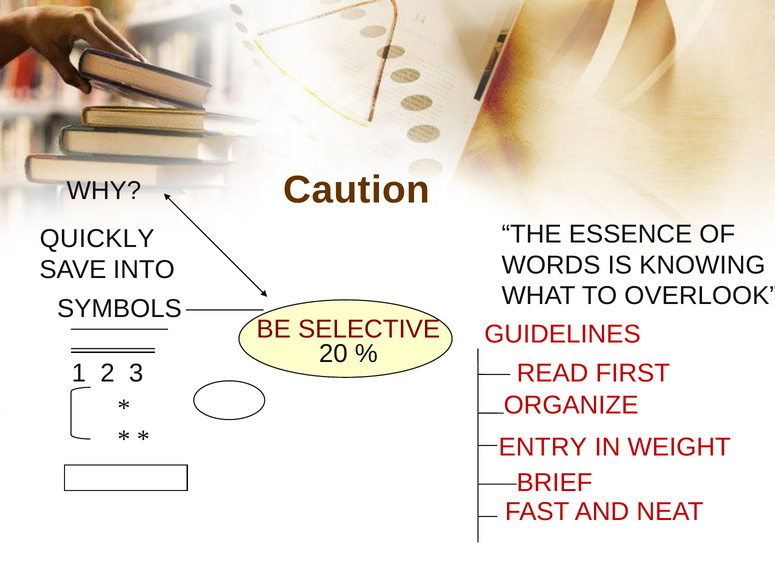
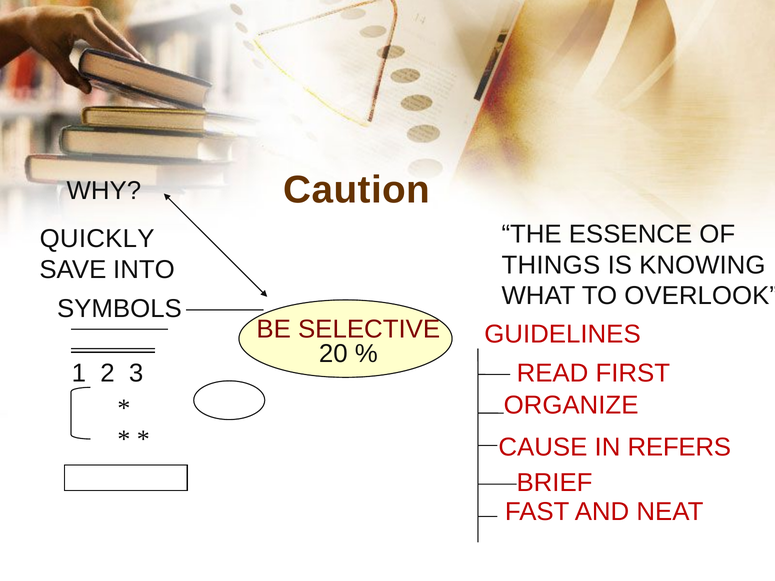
WORDS: WORDS -> THINGS (551, 265)
ENTRY: ENTRY -> CAUSE (543, 447)
WEIGHT: WEIGHT -> REFERS (679, 447)
